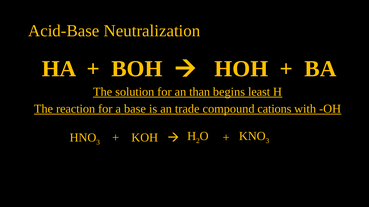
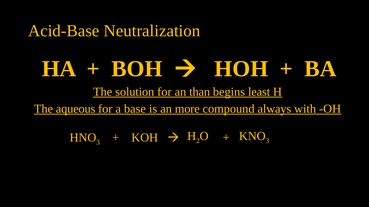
reaction: reaction -> aqueous (76, 109)
trade: trade -> more (187, 109)
cations: cations -> always (274, 109)
